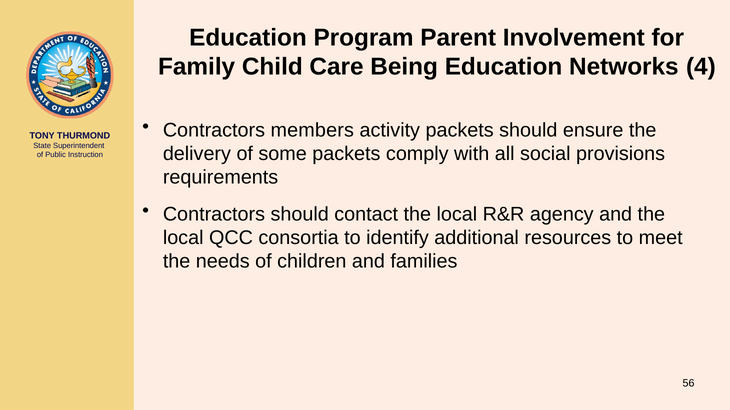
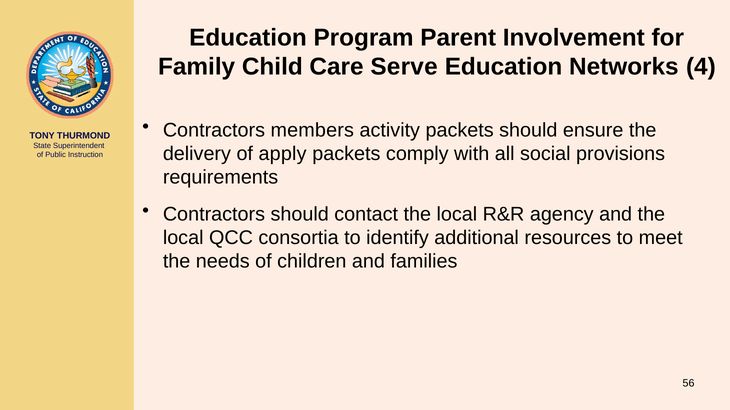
Being: Being -> Serve (404, 67)
some: some -> apply (283, 154)
